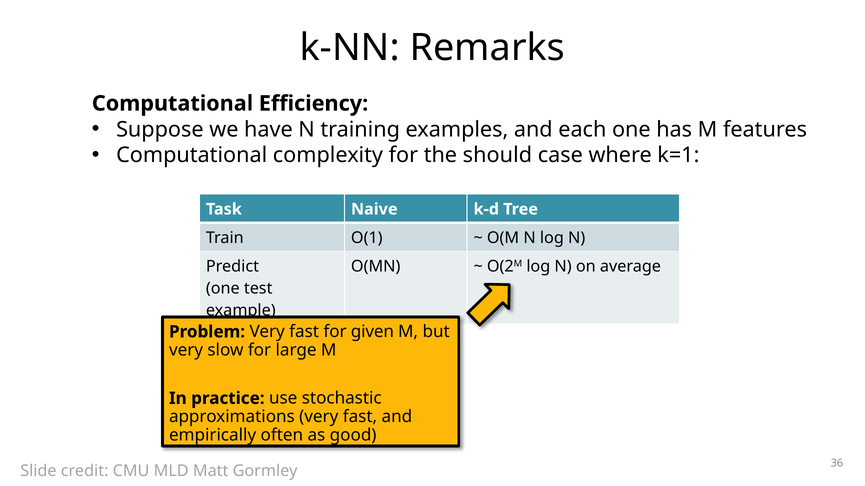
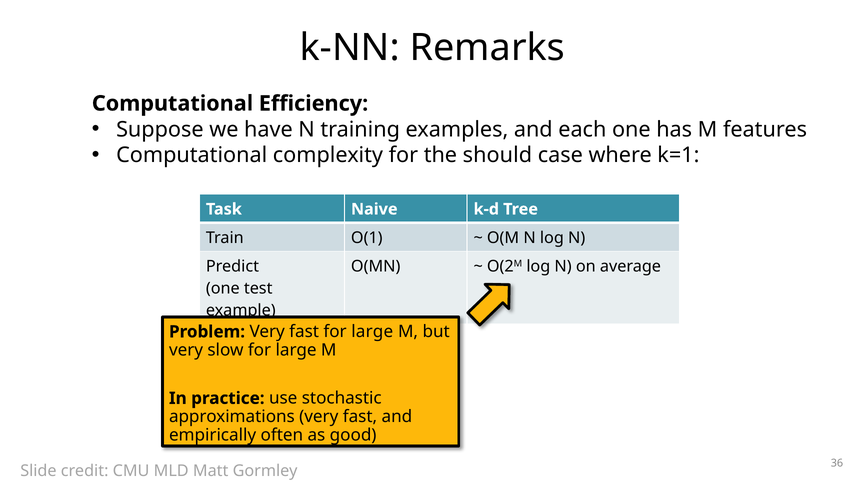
fast for given: given -> large (372, 332)
